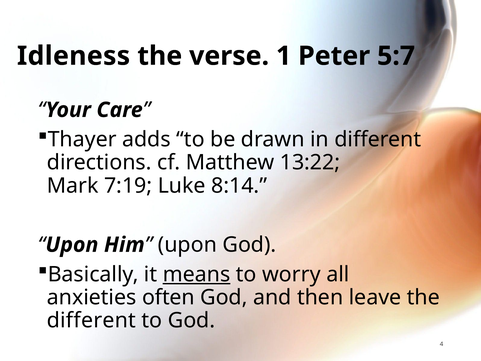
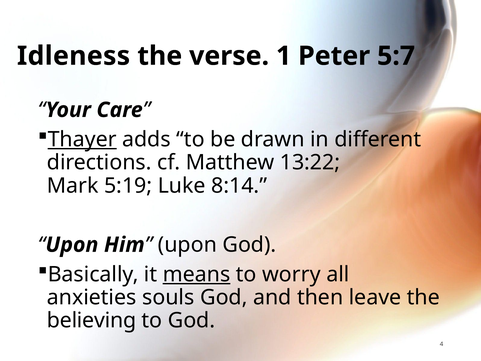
Thayer underline: none -> present (82, 139)
7:19: 7:19 -> 5:19 (128, 186)
often: often -> souls (168, 297)
different: different -> believing (92, 320)
